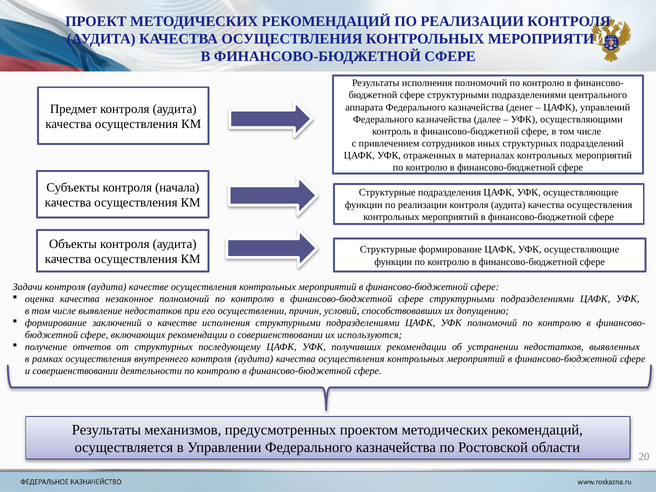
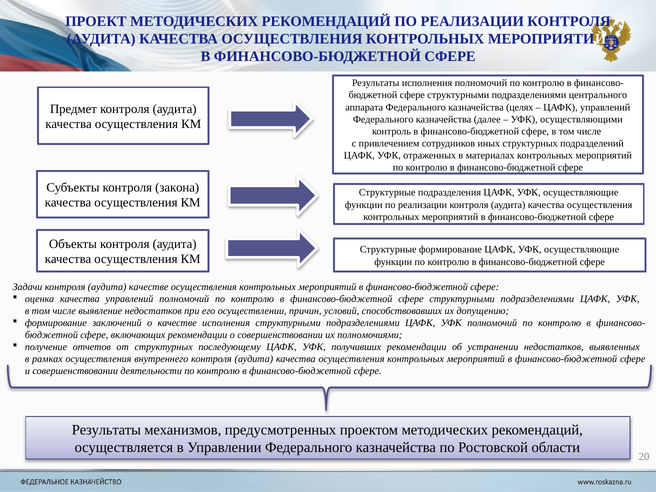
денег: денег -> целях (520, 107)
начала: начала -> закона (177, 187)
качества незаконное: незаконное -> управлений (129, 299)
используются: используются -> полномочиями (370, 335)
